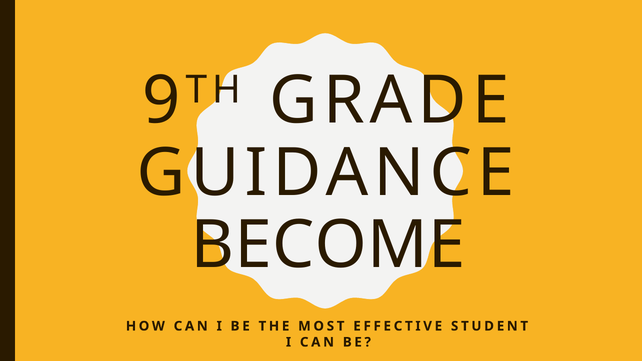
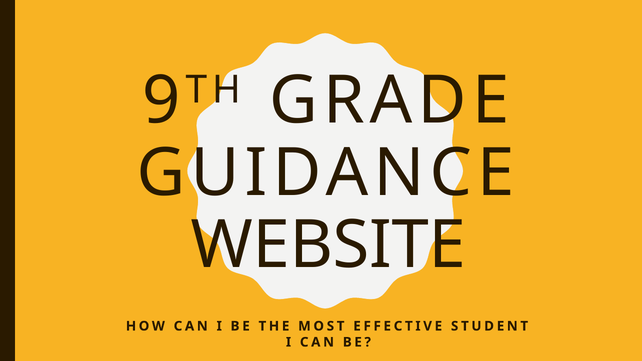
BECOME: BECOME -> WEBSITE (328, 245)
